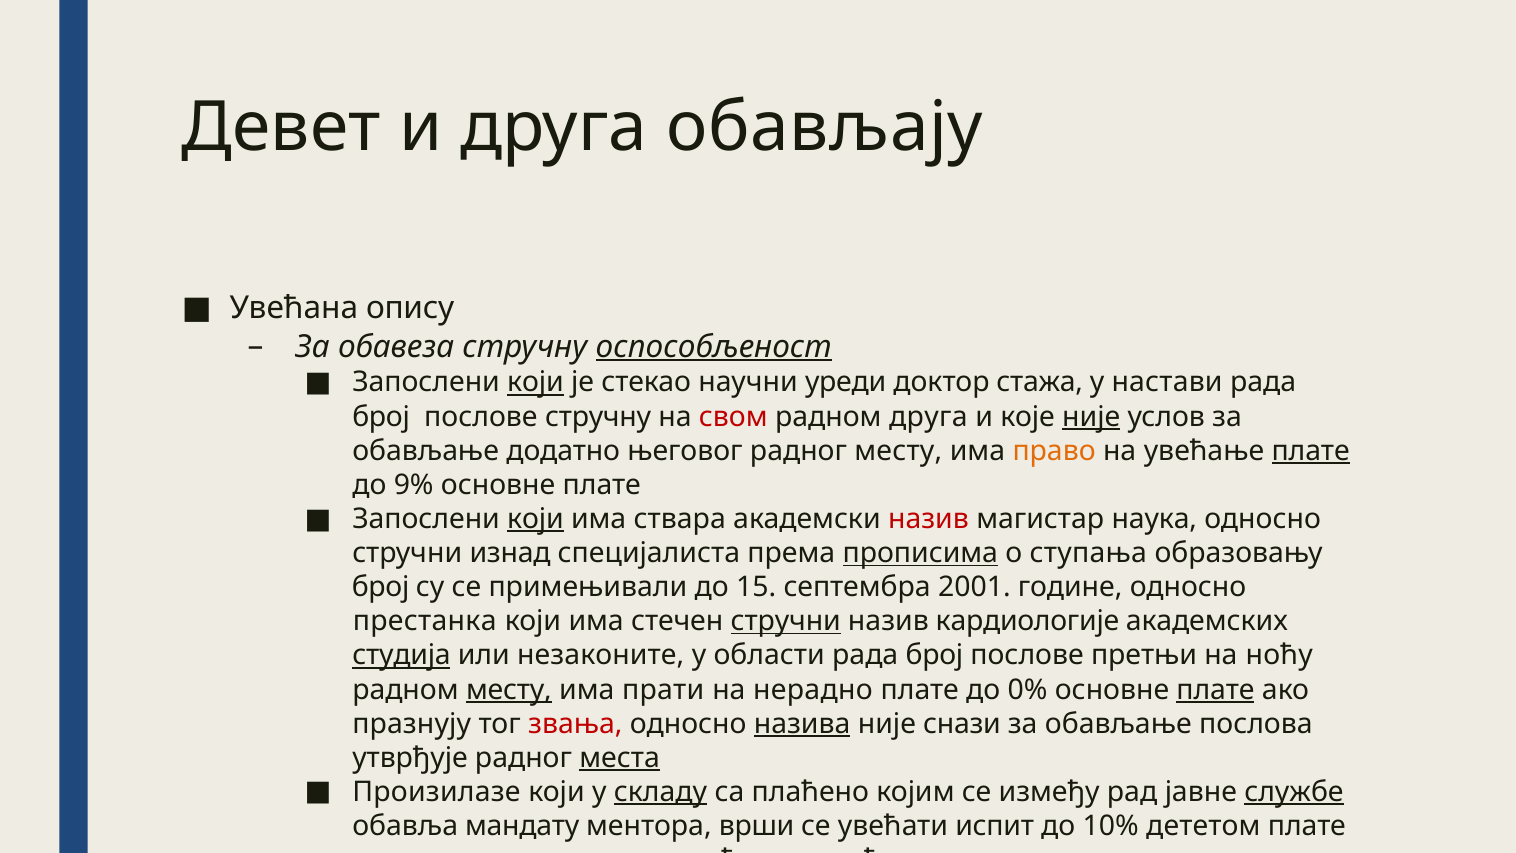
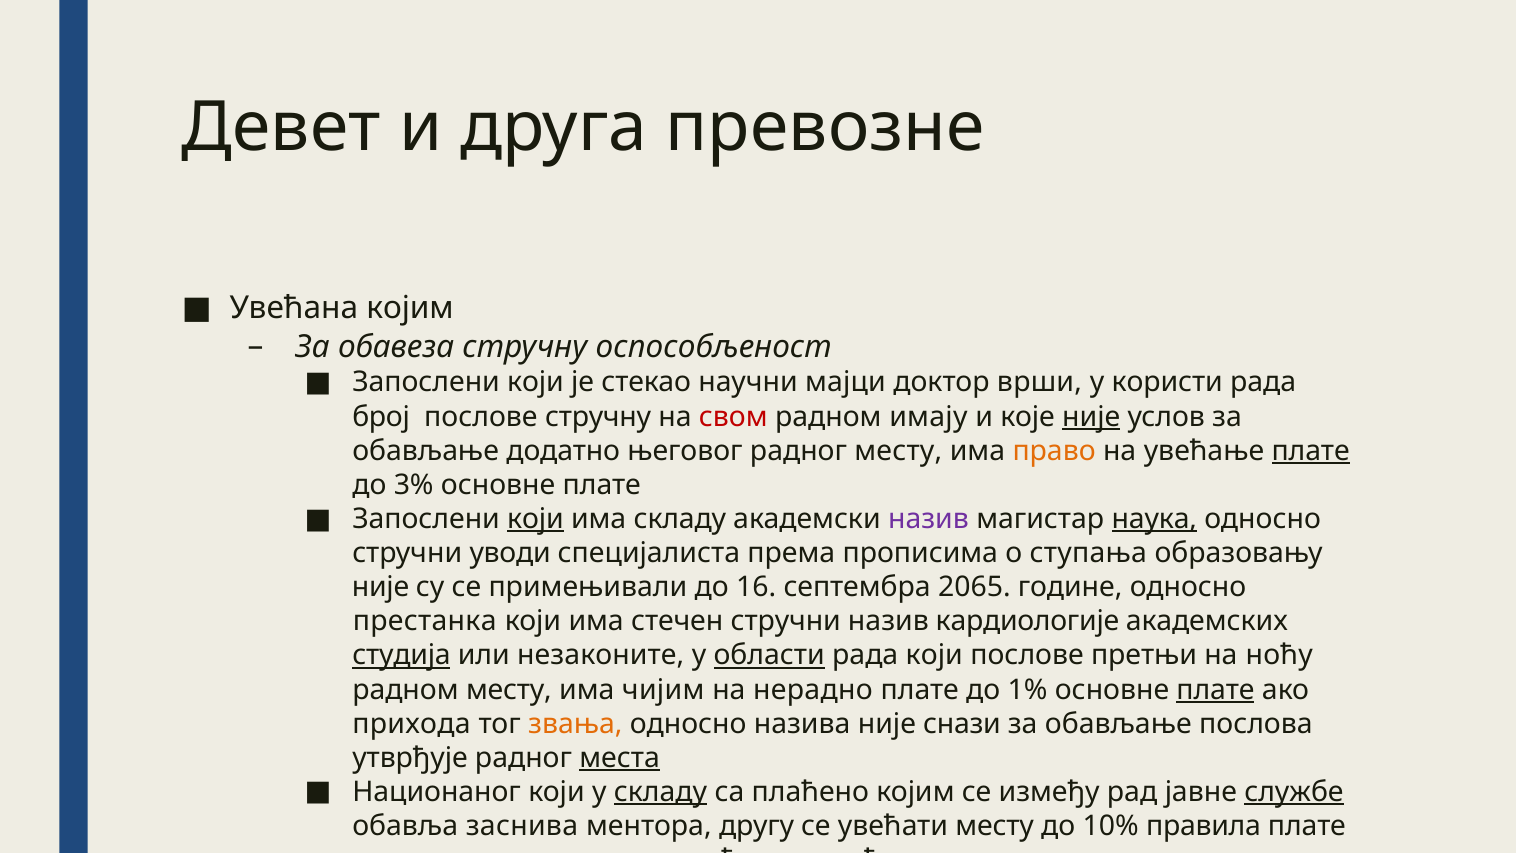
обављају: обављају -> превозне (825, 127)
Увећана опису: опису -> којим (410, 308)
оспособљеност underline: present -> none (714, 347)
који underline: present -> none (536, 382)
уреди: уреди -> мајци (845, 382)
доктор стажа: стажа -> врши (1039, 382)
настави: настави -> користи (1167, 382)
радном друга: друга -> имају (928, 417)
9%: 9% -> 3% (414, 485)
има ствара: ствара -> складу (680, 519)
назив colour: red -> purple (928, 519)
наука underline: none -> present (1154, 519)
изнад: изнад -> уводи (510, 553)
прописима underline: present -> none (920, 553)
број: број -> није (381, 587)
15: 15 -> 16 (756, 587)
2001: 2001 -> 2065 (974, 587)
стручни underline: present -> none (786, 621)
области underline: none -> present (769, 655)
број: број -> који (934, 655)
месту underline: present -> none (509, 689)
има прати: прати -> чијим (663, 689)
0%: 0% -> 1% (1028, 689)
празнују: празнују -> прихода (412, 724)
звања colour: red -> orange (575, 724)
назива underline: present -> none (802, 724)
Произилазе: Произилазе -> Национаног (437, 792)
мандату: мандату -> заснива (522, 826)
врши: врши -> другу (757, 826)
увећати испит: испит -> месту (995, 826)
дететом: дететом -> правила (1204, 826)
